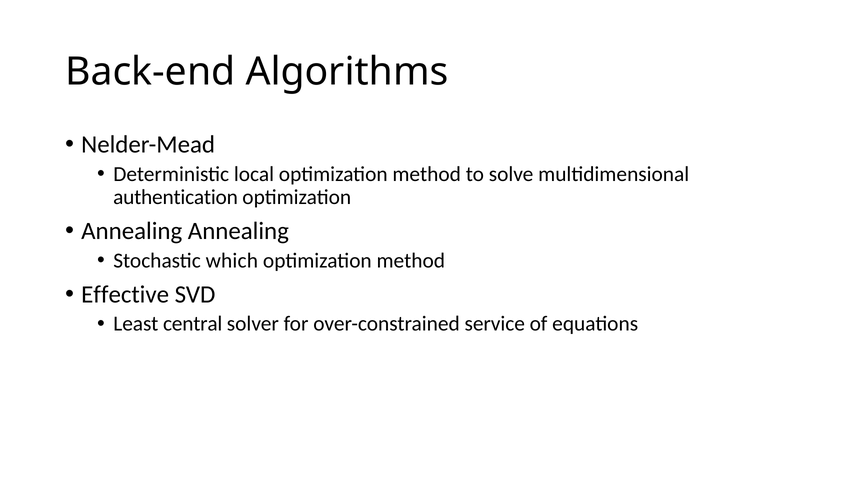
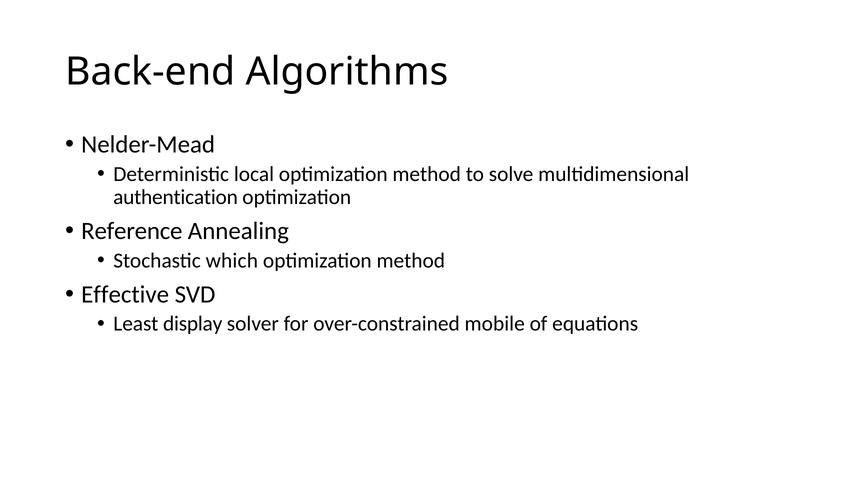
Annealing: Annealing -> Reference (132, 231)
central: central -> display (193, 324)
service: service -> mobile (495, 324)
